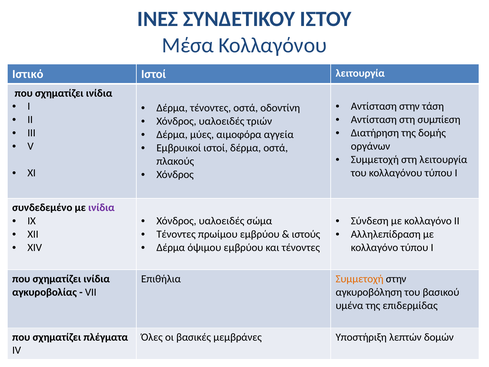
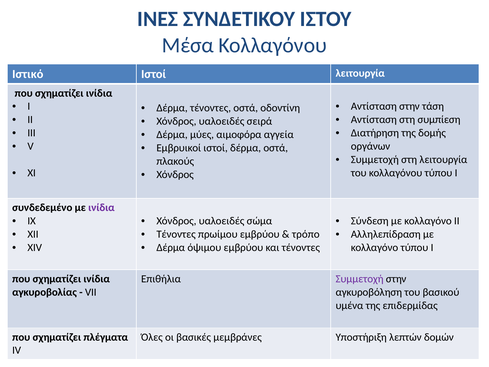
τριών: τριών -> σειρά (259, 121)
ιστούς: ιστούς -> τρόπο (306, 234)
Συμμετοχή colour: orange -> purple (360, 279)
